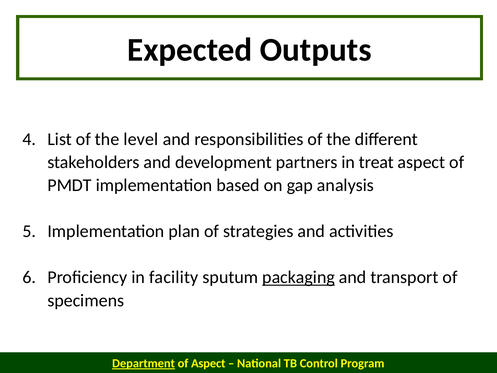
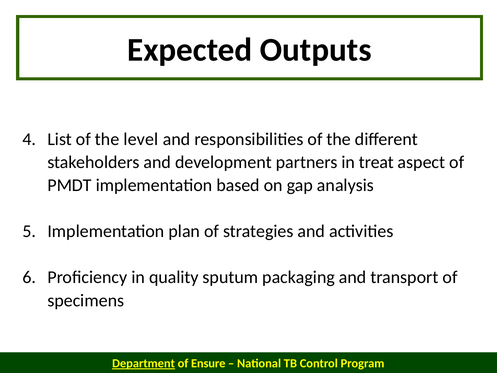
facility: facility -> quality (174, 277)
packaging underline: present -> none (299, 277)
of Aspect: Aspect -> Ensure (208, 363)
